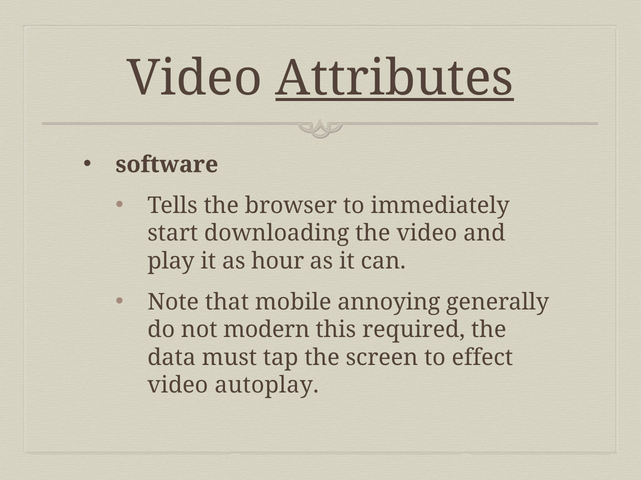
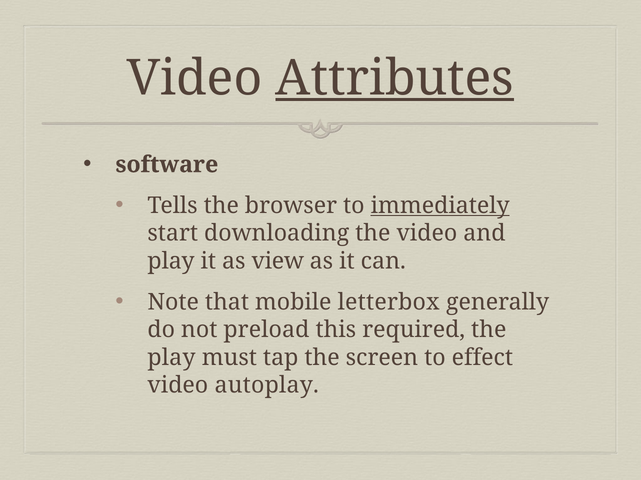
immediately underline: none -> present (440, 206)
hour: hour -> view (278, 261)
annoying: annoying -> letterbox (389, 303)
modern: modern -> preload (266, 330)
data: data -> play (171, 358)
